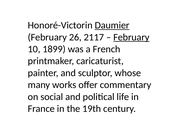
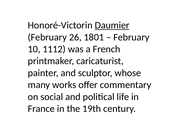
2117: 2117 -> 1801 (94, 37)
February underline: present -> none (131, 37)
1899: 1899 -> 1112 (54, 49)
